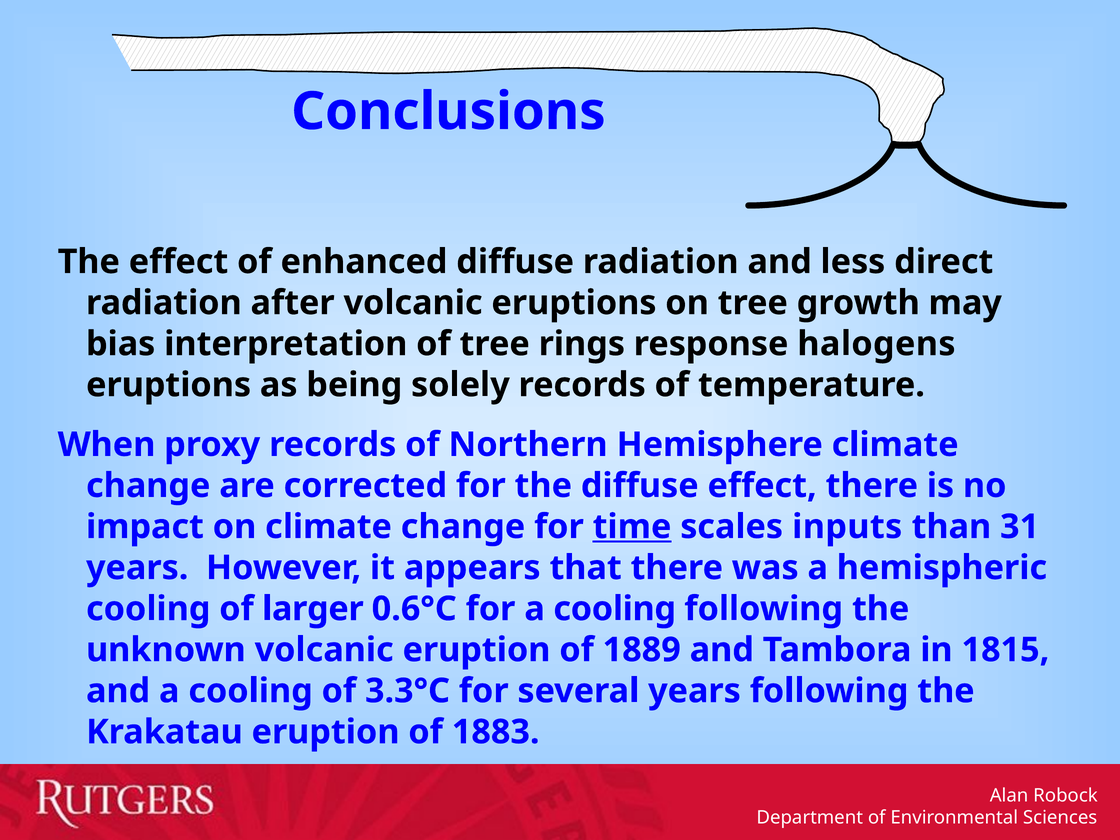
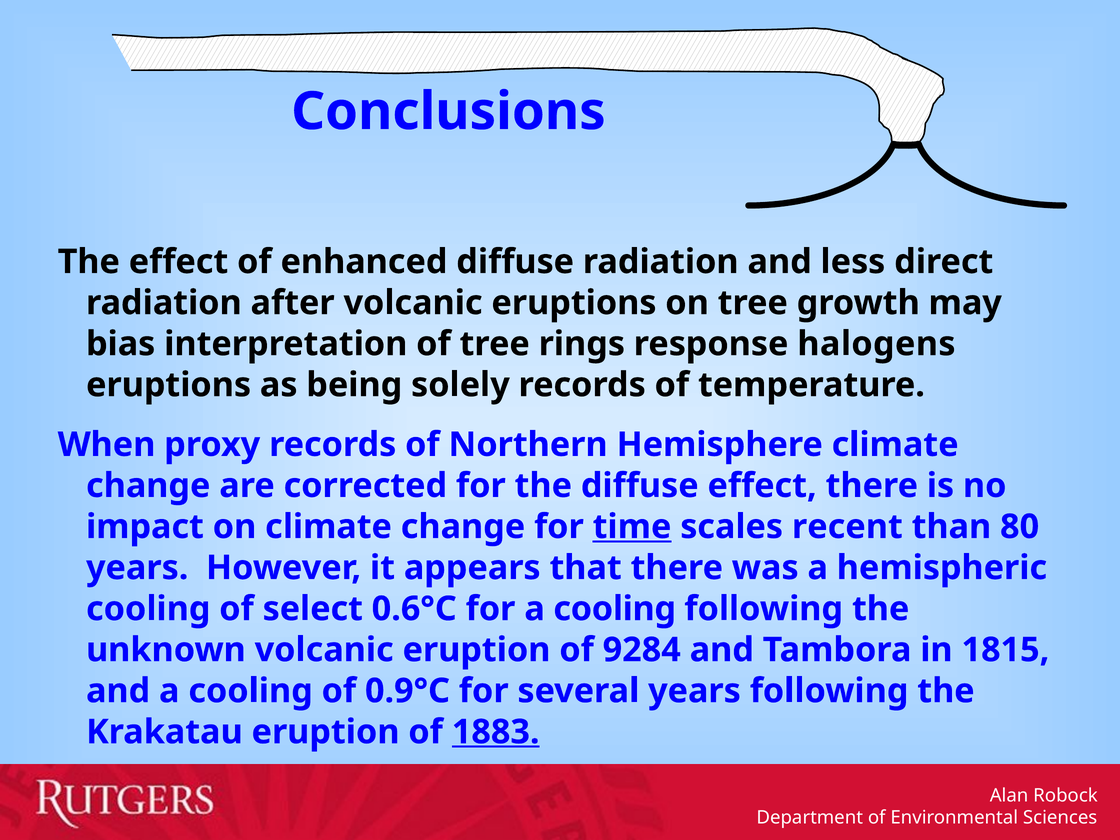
inputs: inputs -> recent (847, 527)
31: 31 -> 80 (1020, 527)
larger: larger -> select (313, 609)
1889: 1889 -> 9284 (642, 650)
3.3°C: 3.3°C -> 0.9°C (407, 691)
1883 underline: none -> present (496, 732)
